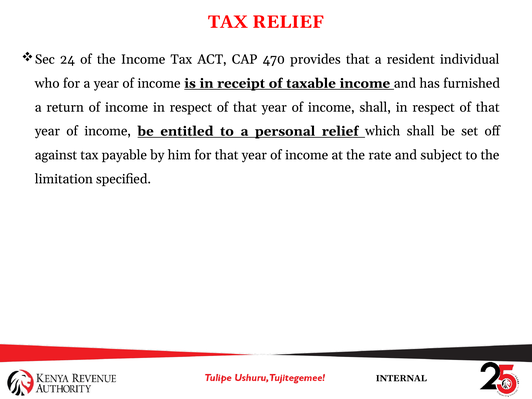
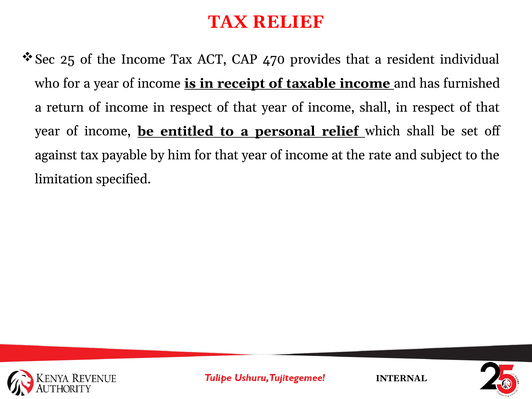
24: 24 -> 25 (67, 59)
